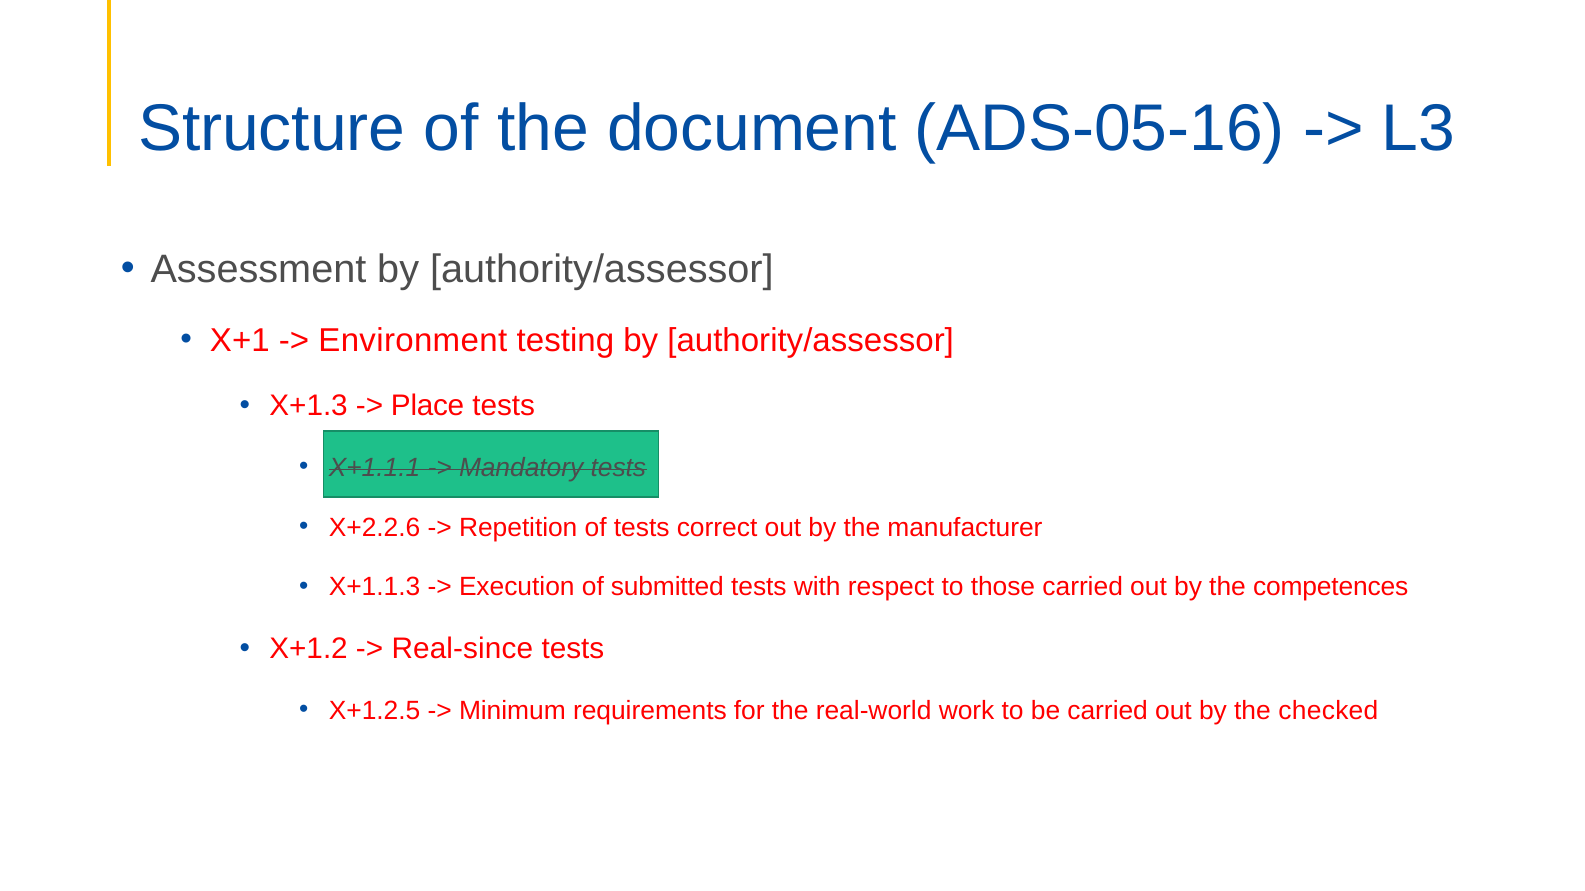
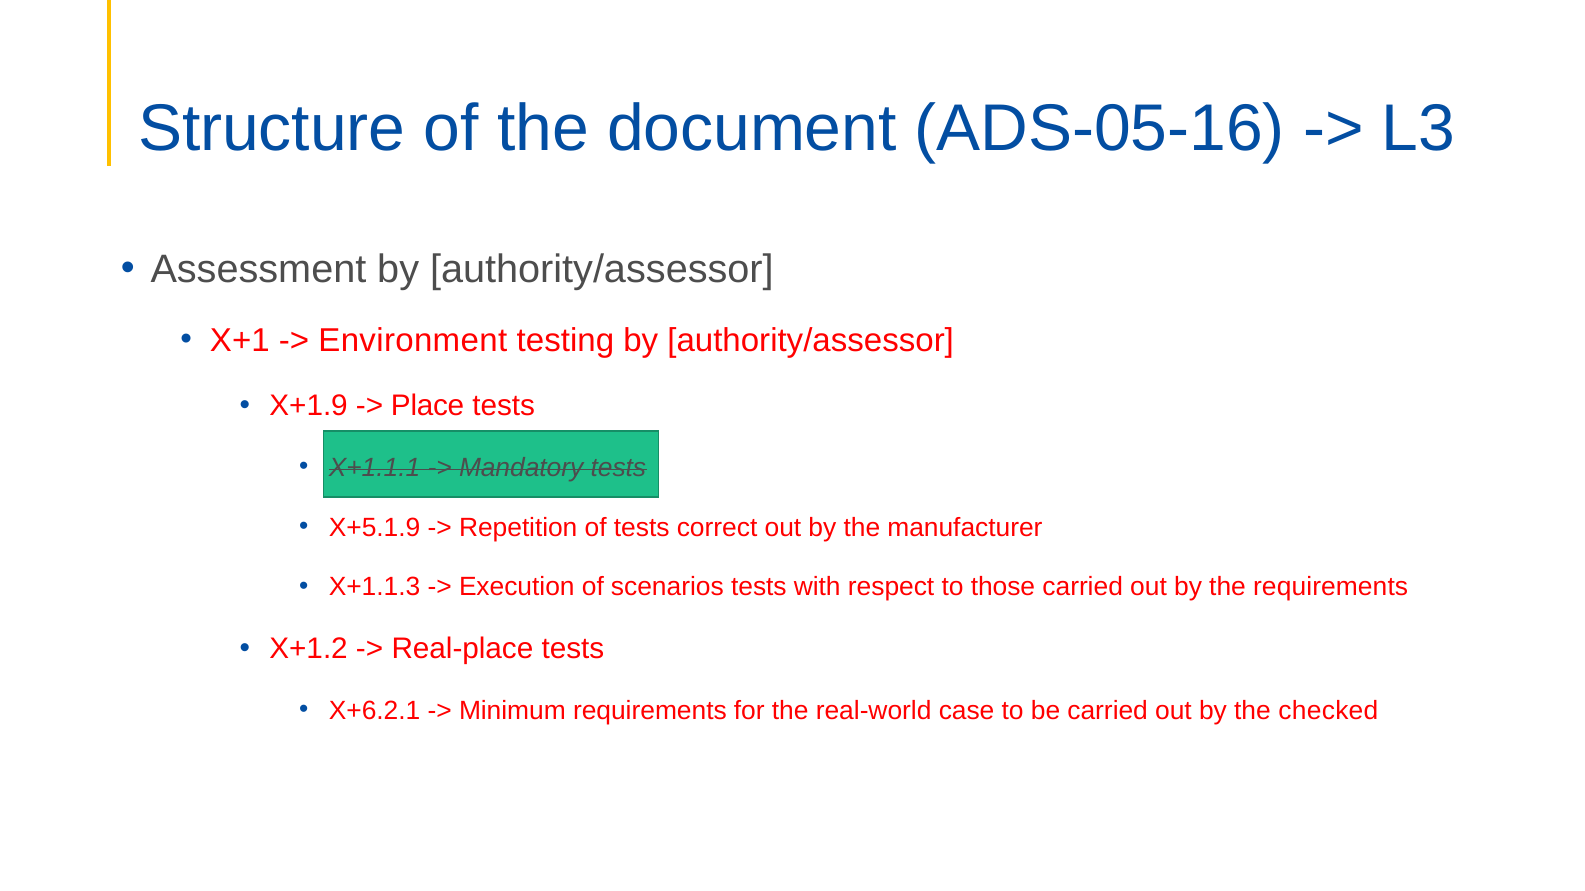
X+1.3: X+1.3 -> X+1.9 (309, 406)
X+2.2.6: X+2.2.6 -> X+5.1.9 (375, 528)
submitted: submitted -> scenarios (667, 587)
the competences: competences -> requirements (1331, 587)
Real-since: Real-since -> Real-place (462, 649)
X+1.2.5: X+1.2.5 -> X+6.2.1 (375, 711)
work: work -> case (967, 711)
